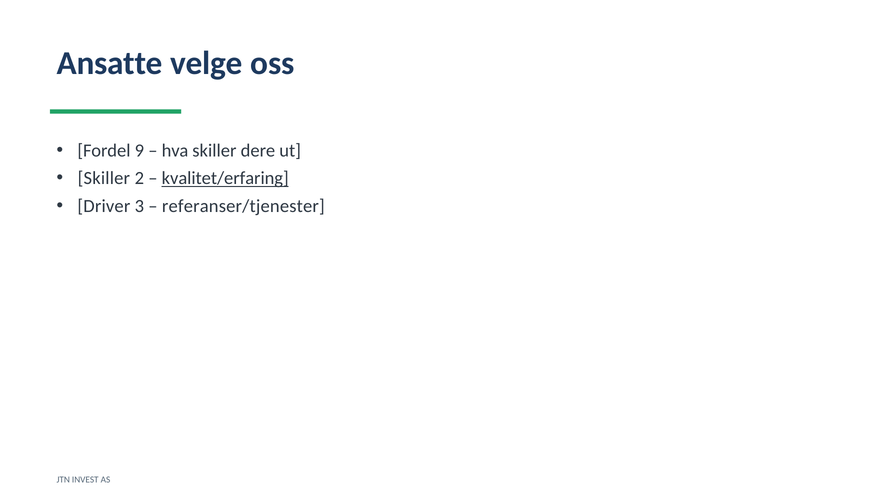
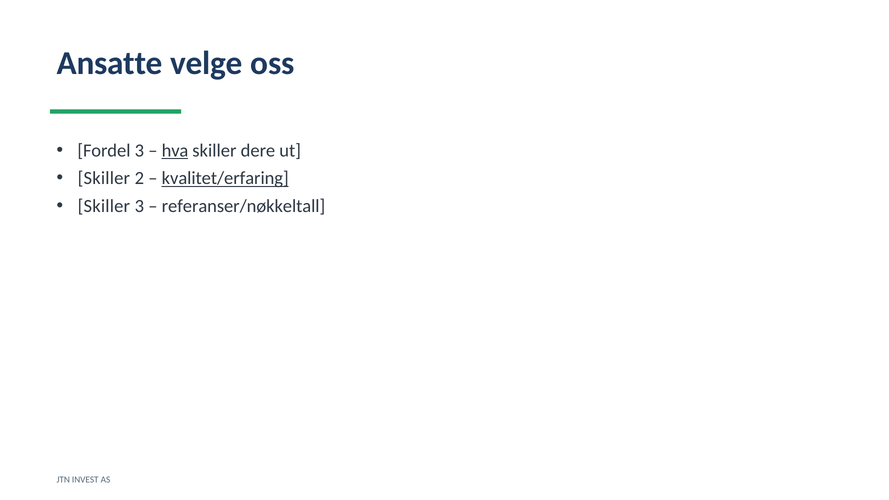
Fordel 9: 9 -> 3 (139, 151)
hva underline: none -> present (175, 151)
Driver: Driver -> Skiller (104, 206)
referanser/tjenester: referanser/tjenester -> referanser/nøkkeltall (243, 206)
